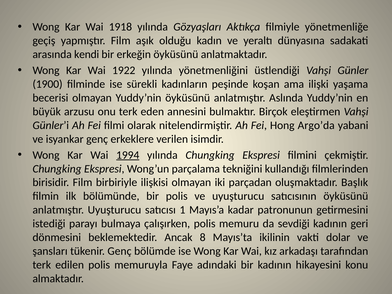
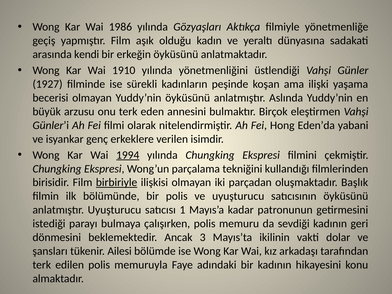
1918: 1918 -> 1986 (120, 27)
1922: 1922 -> 1910 (124, 70)
1900: 1900 -> 1927 (48, 84)
Argo’da: Argo’da -> Eden’da (316, 125)
birbiriyle underline: none -> present (117, 182)
8: 8 -> 3 (203, 237)
tükenir Genç: Genç -> Ailesi (120, 251)
